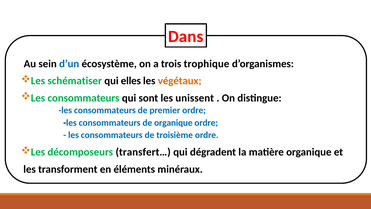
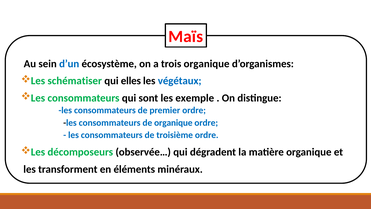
Dans: Dans -> Maïs (186, 37)
trois trophique: trophique -> organique (207, 64)
végétaux colour: orange -> blue (180, 81)
unissent: unissent -> exemple (195, 98)
transfert…: transfert… -> observée… (143, 152)
